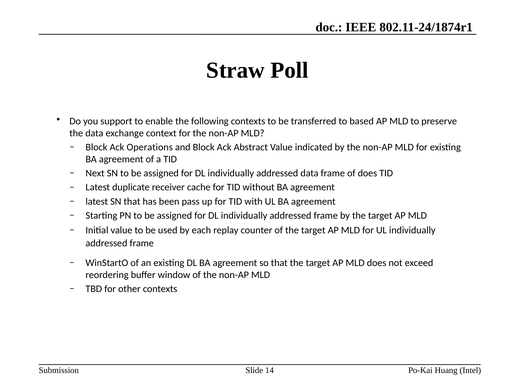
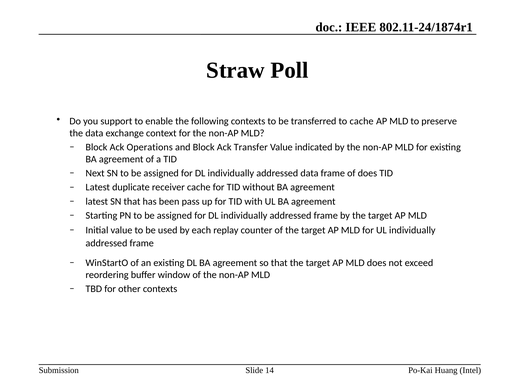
to based: based -> cache (362, 121)
Abstract: Abstract -> Transfer (251, 147)
